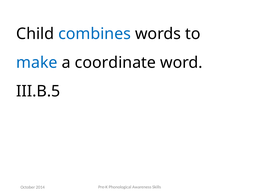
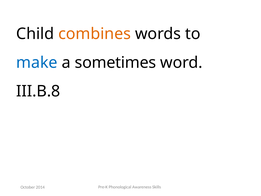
combines colour: blue -> orange (95, 34)
coordinate: coordinate -> sometimes (115, 62)
III.B.5: III.B.5 -> III.B.8 (38, 91)
